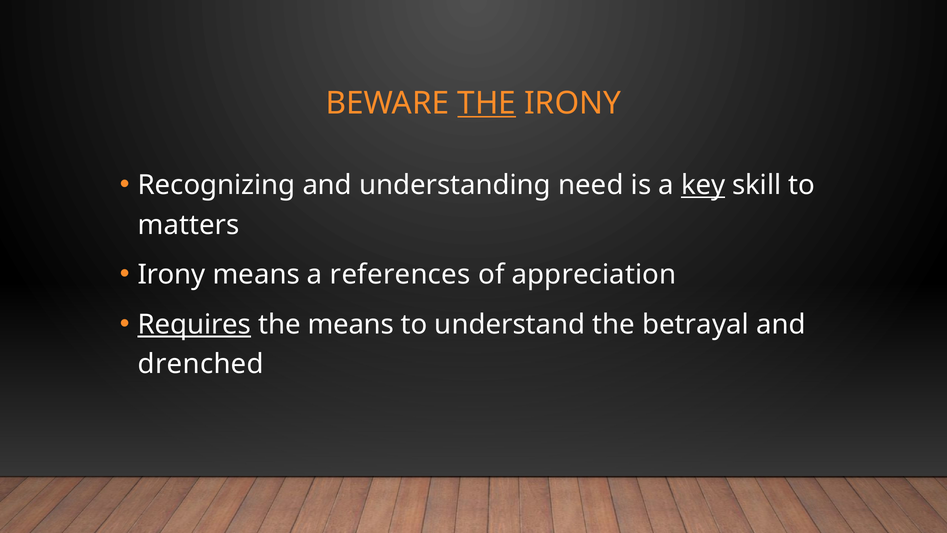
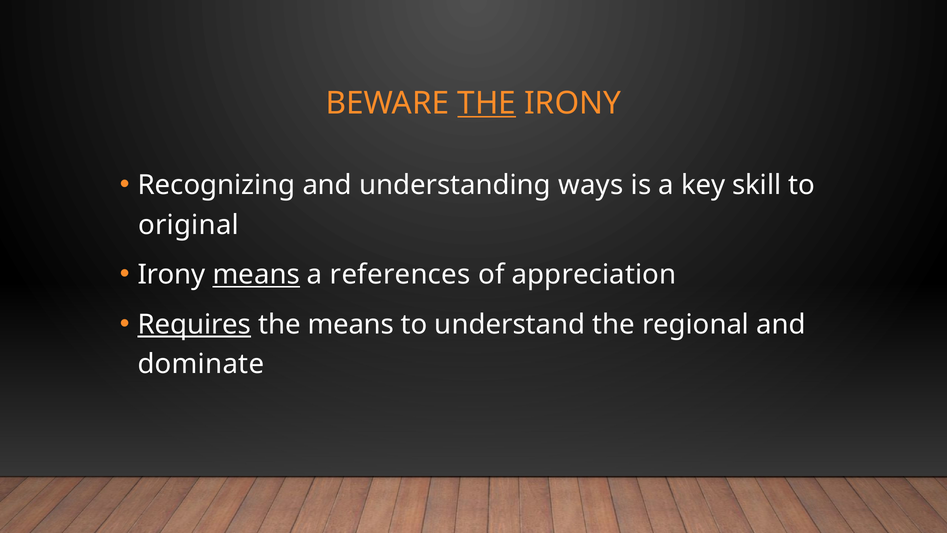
need: need -> ways (591, 185)
key underline: present -> none (703, 185)
matters: matters -> original (189, 225)
means underline: none -> present (256, 275)
betrayal: betrayal -> regional (696, 324)
drenched: drenched -> dominate (201, 364)
